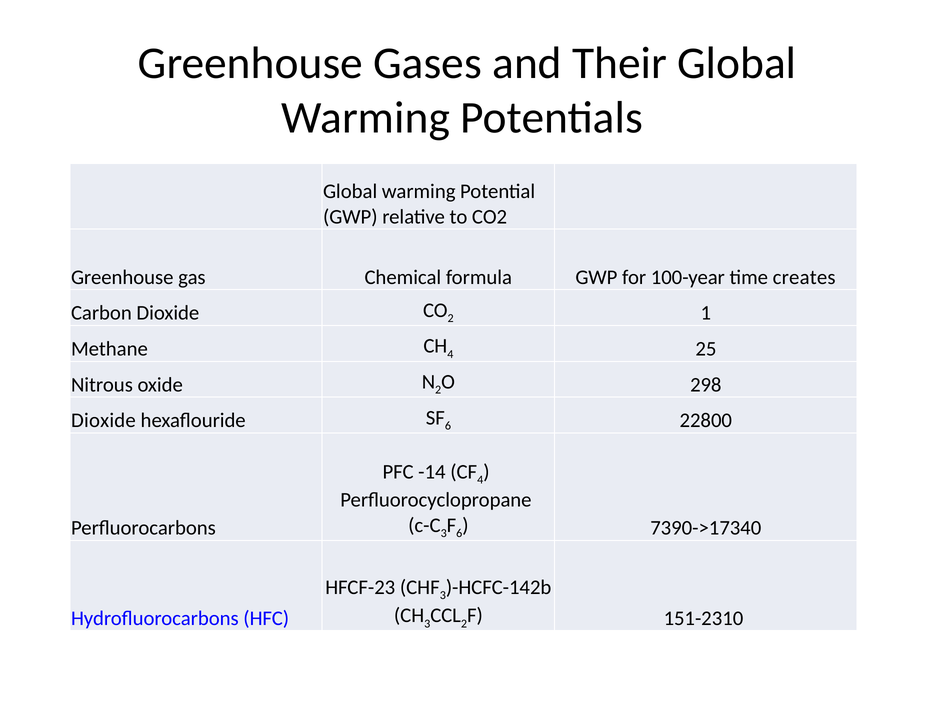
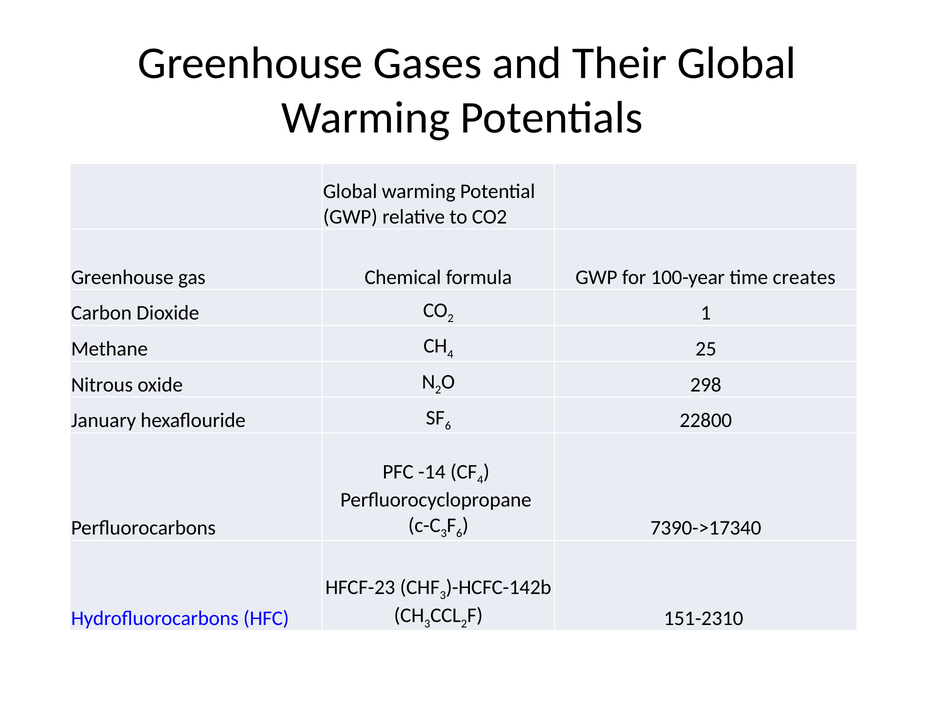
Dioxide: Dioxide -> January (104, 421)
